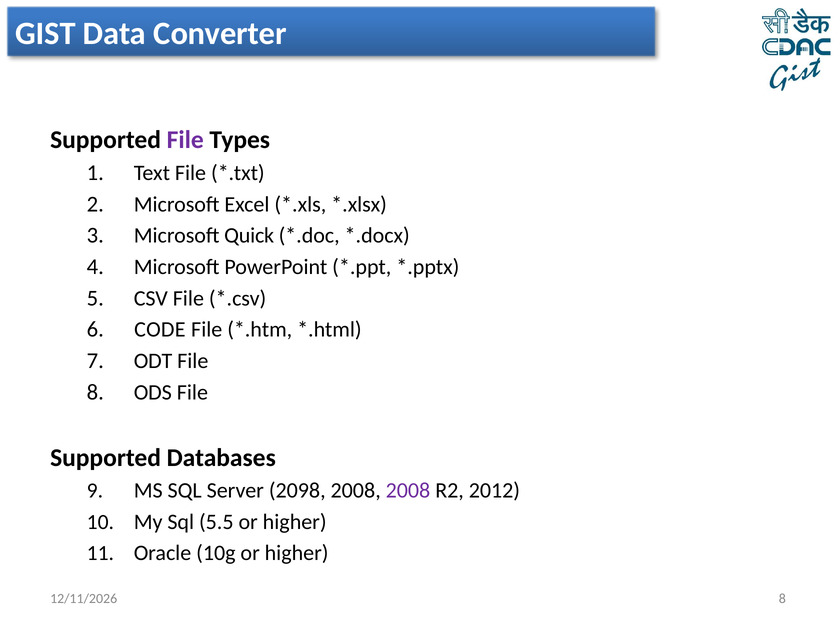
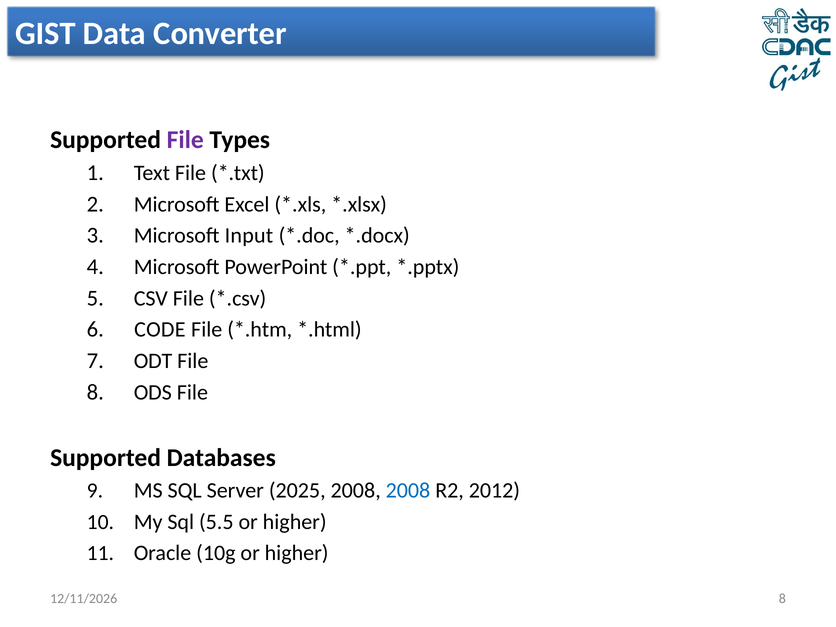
Quick: Quick -> Input (249, 236)
2098: 2098 -> 2025 (297, 491)
2008 colour: purple -> blue (408, 491)
